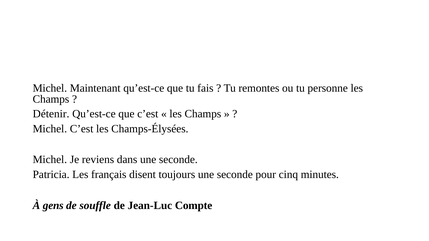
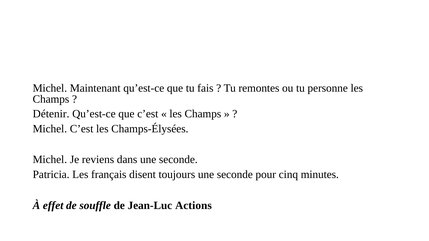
gens: gens -> effet (53, 206)
Compte: Compte -> Actions (193, 206)
